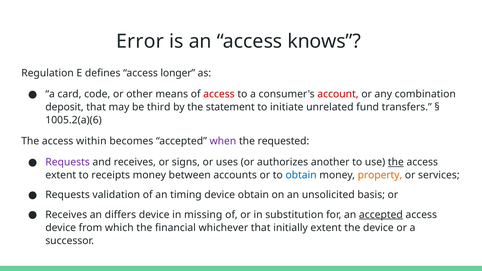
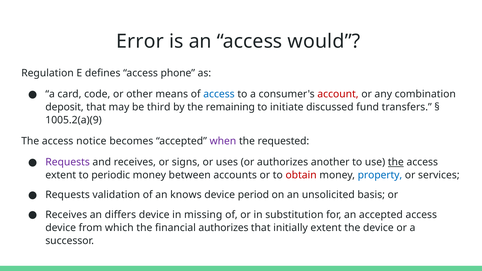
knows: knows -> would (324, 41)
longer: longer -> phone (178, 73)
access colour: red -> blue (219, 94)
statement: statement -> remaining (230, 107)
unrelated: unrelated -> discussed (330, 107)
1005.2(a)(6: 1005.2(a)(6 -> 1005.2(a)(9 (74, 120)
within: within -> notice (91, 141)
receipts: receipts -> periodic (111, 175)
obtain colour: blue -> red (301, 175)
property colour: orange -> blue (380, 175)
timing: timing -> knows (186, 195)
device obtain: obtain -> period (253, 195)
accepted underline: present -> none (381, 215)
financial whichever: whichever -> authorizes (223, 228)
